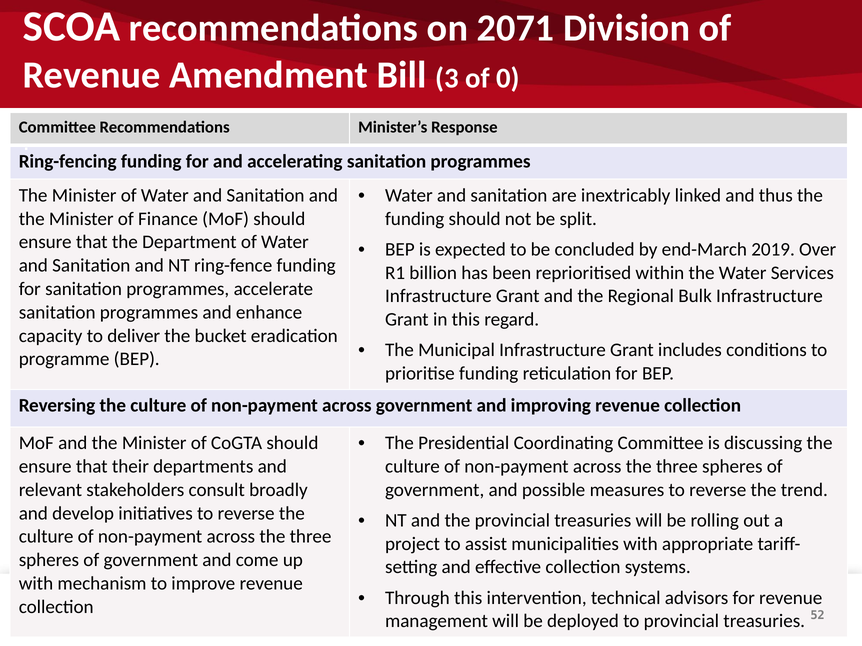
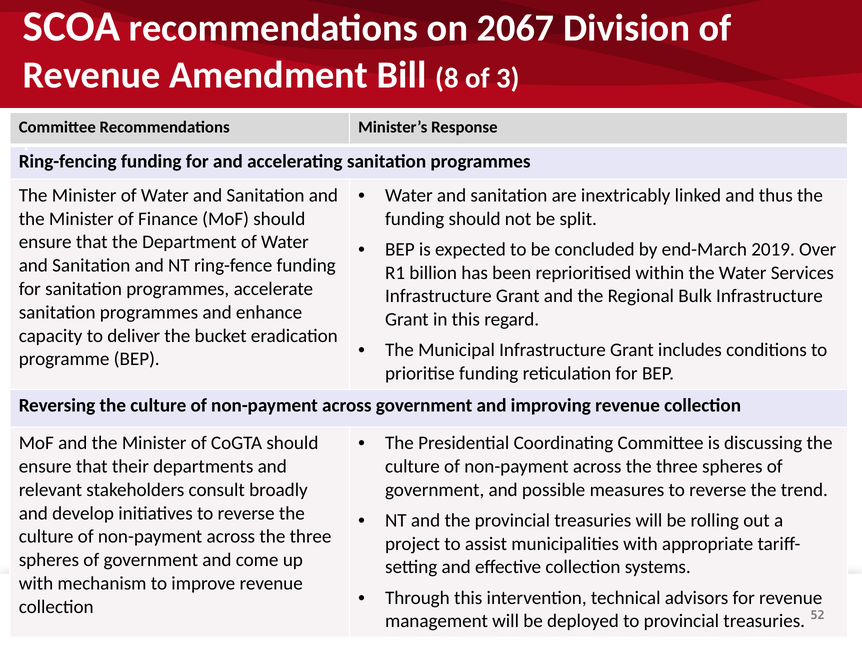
2071: 2071 -> 2067 (516, 28)
3: 3 -> 8 (447, 78)
0: 0 -> 3 (508, 78)
